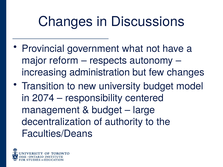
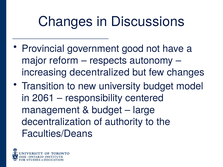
what: what -> good (133, 49)
administration: administration -> decentralized (100, 72)
2074: 2074 -> 2061 (43, 98)
